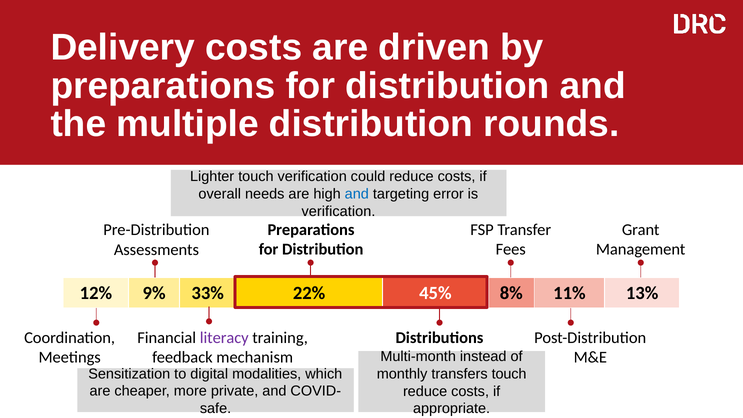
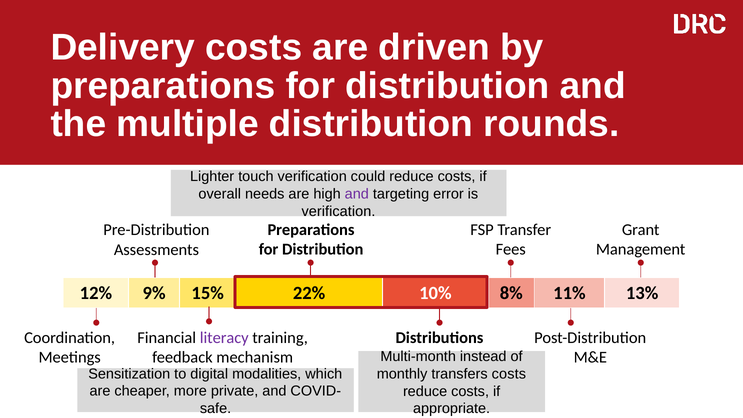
and colour: blue -> purple (357, 194)
33%: 33% -> 15% (208, 293)
45%: 45% -> 10% (435, 293)
transfers touch: touch -> costs (509, 374)
